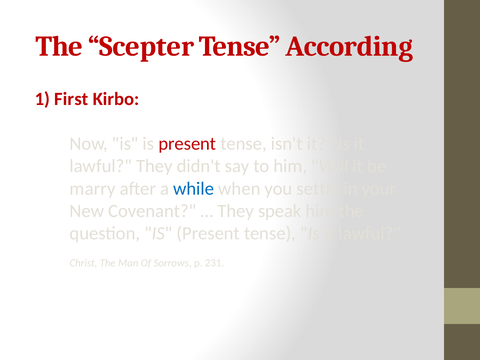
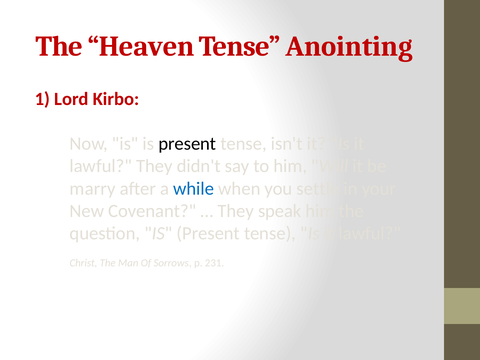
Scepter: Scepter -> Heaven (141, 46)
According: According -> Anointing (349, 46)
First: First -> Lord (71, 99)
present colour: red -> black (187, 144)
